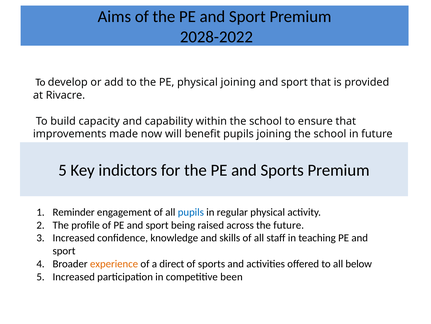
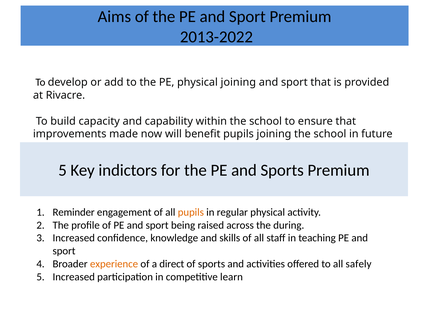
2028-2022: 2028-2022 -> 2013-2022 (216, 37)
pupils colour: blue -> orange (191, 212)
the future: future -> during (289, 225)
below: below -> safely (359, 263)
been: been -> learn (231, 276)
